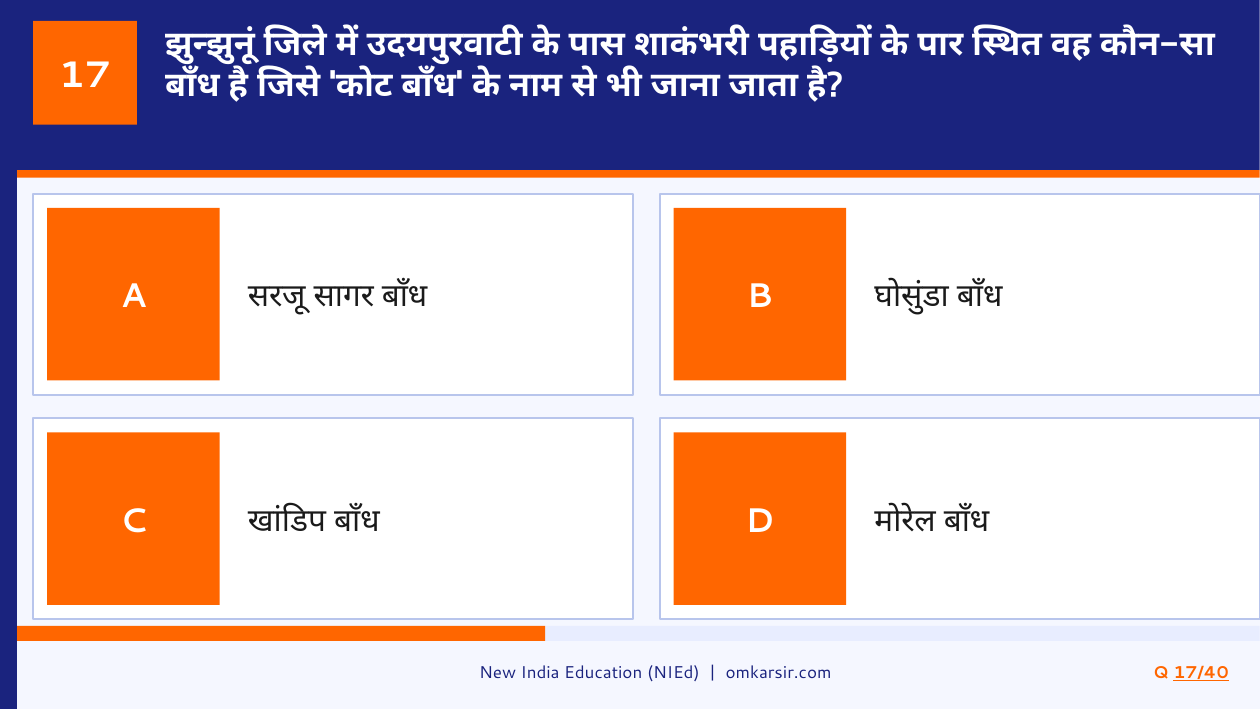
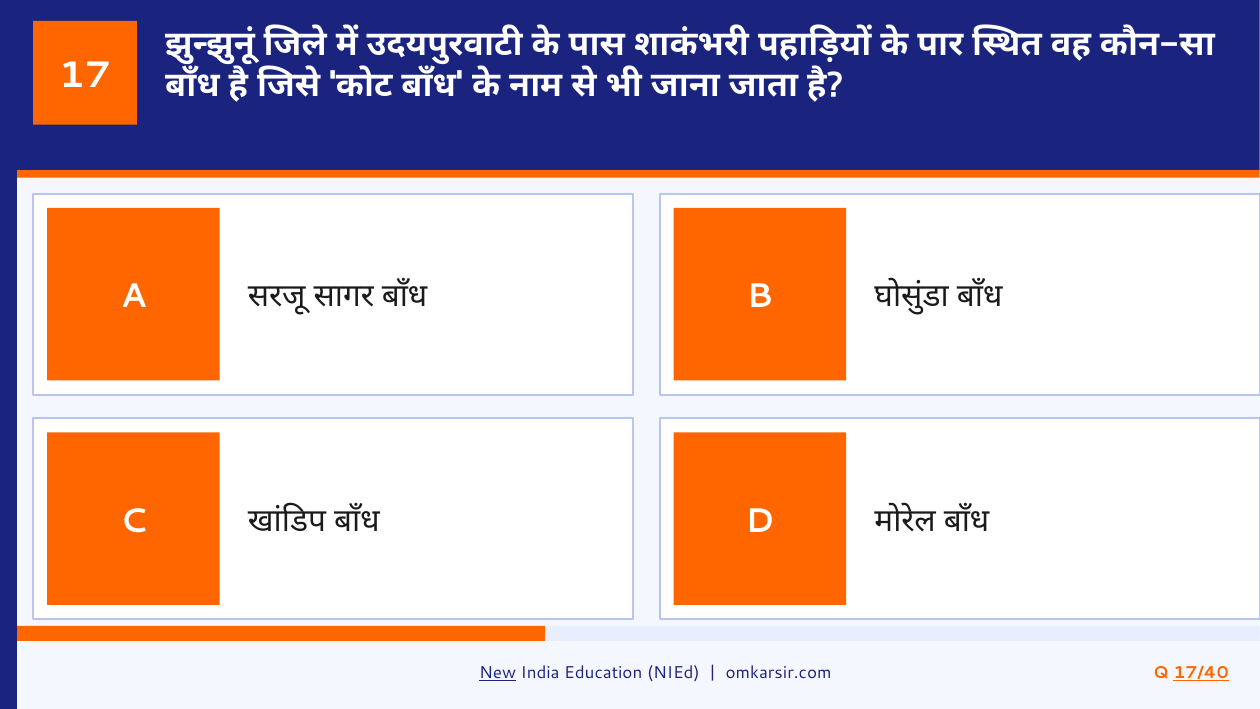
New underline: none -> present (498, 673)
